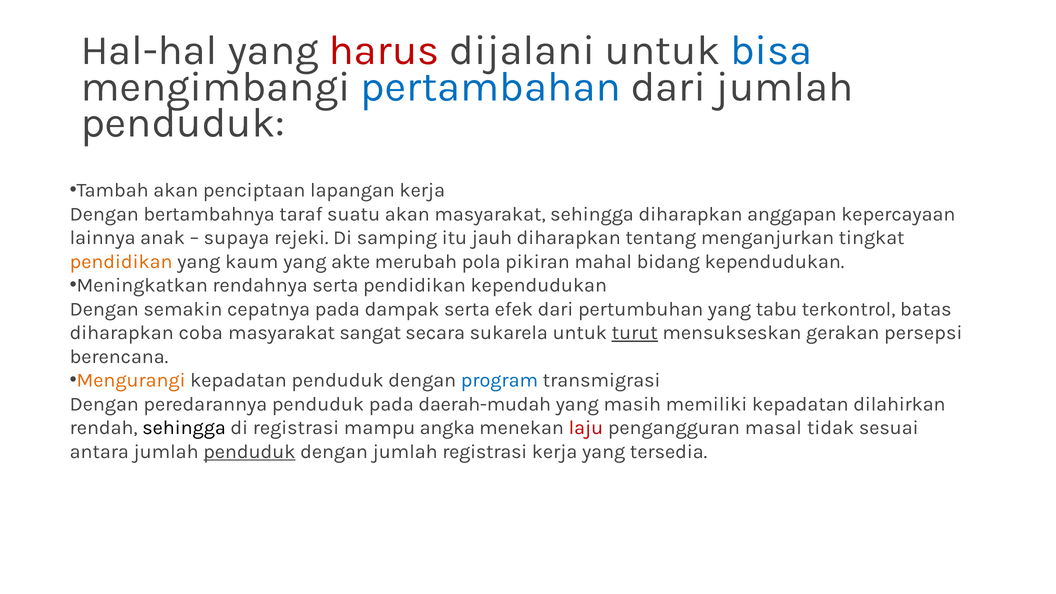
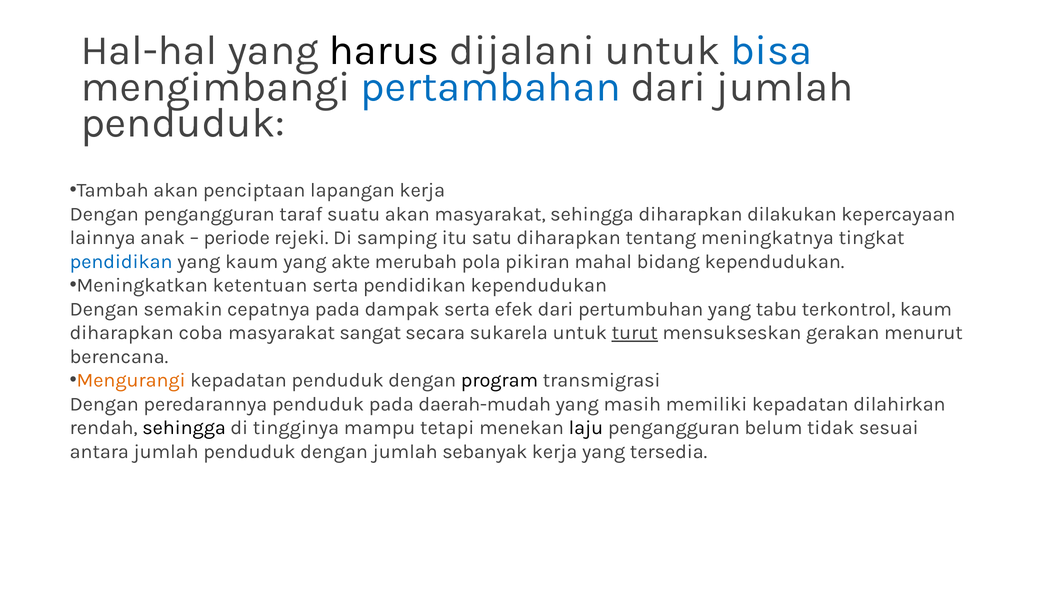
harus colour: red -> black (384, 51)
Dengan bertambahnya: bertambahnya -> pengangguran (209, 214)
anggapan: anggapan -> dilakukan (792, 214)
supaya: supaya -> periode (237, 238)
jauh: jauh -> satu (492, 238)
menganjurkan: menganjurkan -> meningkatnya (767, 238)
pendidikan colour: orange -> blue (121, 261)
rendahnya: rendahnya -> ketentuan (260, 285)
terkontrol batas: batas -> kaum (926, 309)
persepsi: persepsi -> menurut (923, 333)
program colour: blue -> black (499, 380)
di registrasi: registrasi -> tingginya (296, 428)
angka: angka -> tetapi (447, 428)
laju colour: red -> black (586, 428)
masal: masal -> belum (773, 428)
penduduk underline: present -> none (249, 452)
jumlah registrasi: registrasi -> sebanyak (485, 452)
